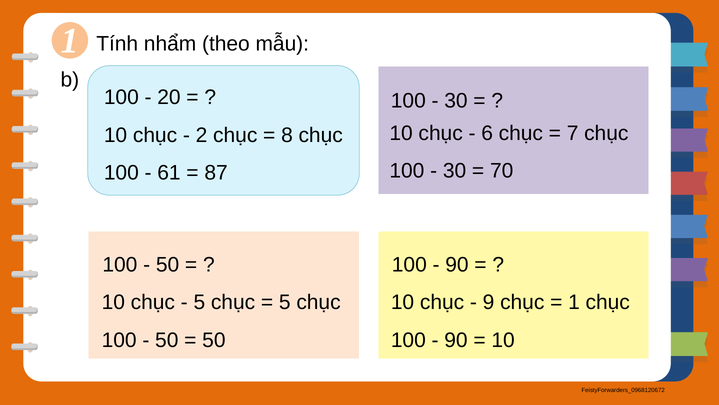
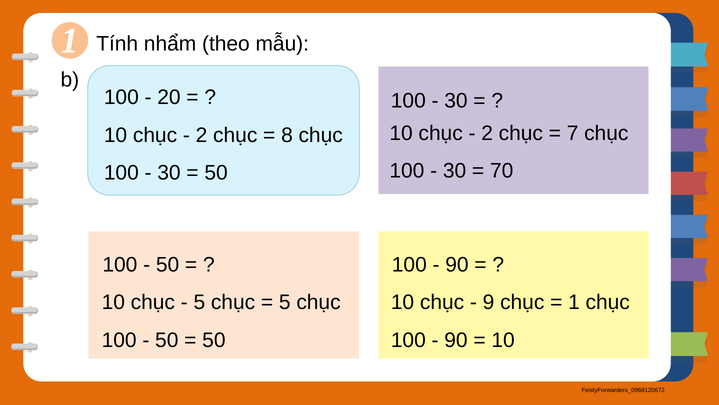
6: 6 -> 2 (487, 133)
61: 61 -> 30 (169, 173)
87: 87 -> 50 (216, 173)
